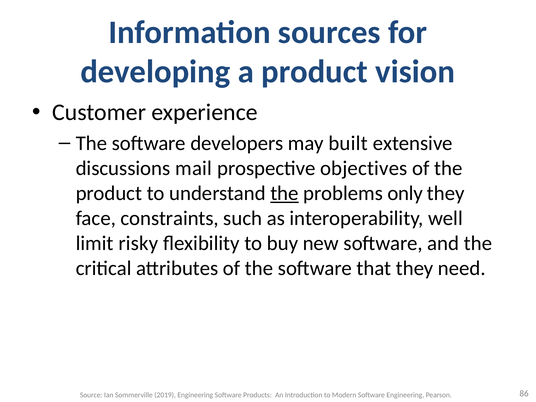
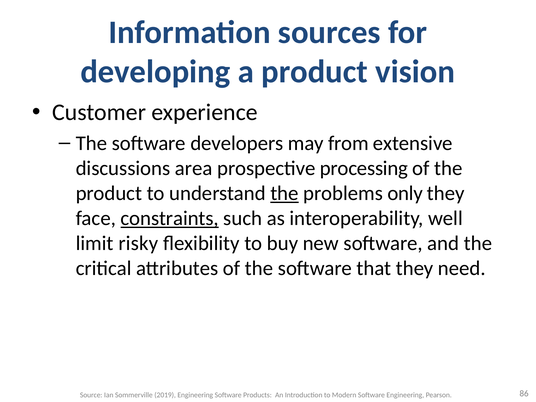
built: built -> from (348, 143)
mail: mail -> area (194, 168)
objectives: objectives -> processing (364, 168)
constraints underline: none -> present (170, 218)
